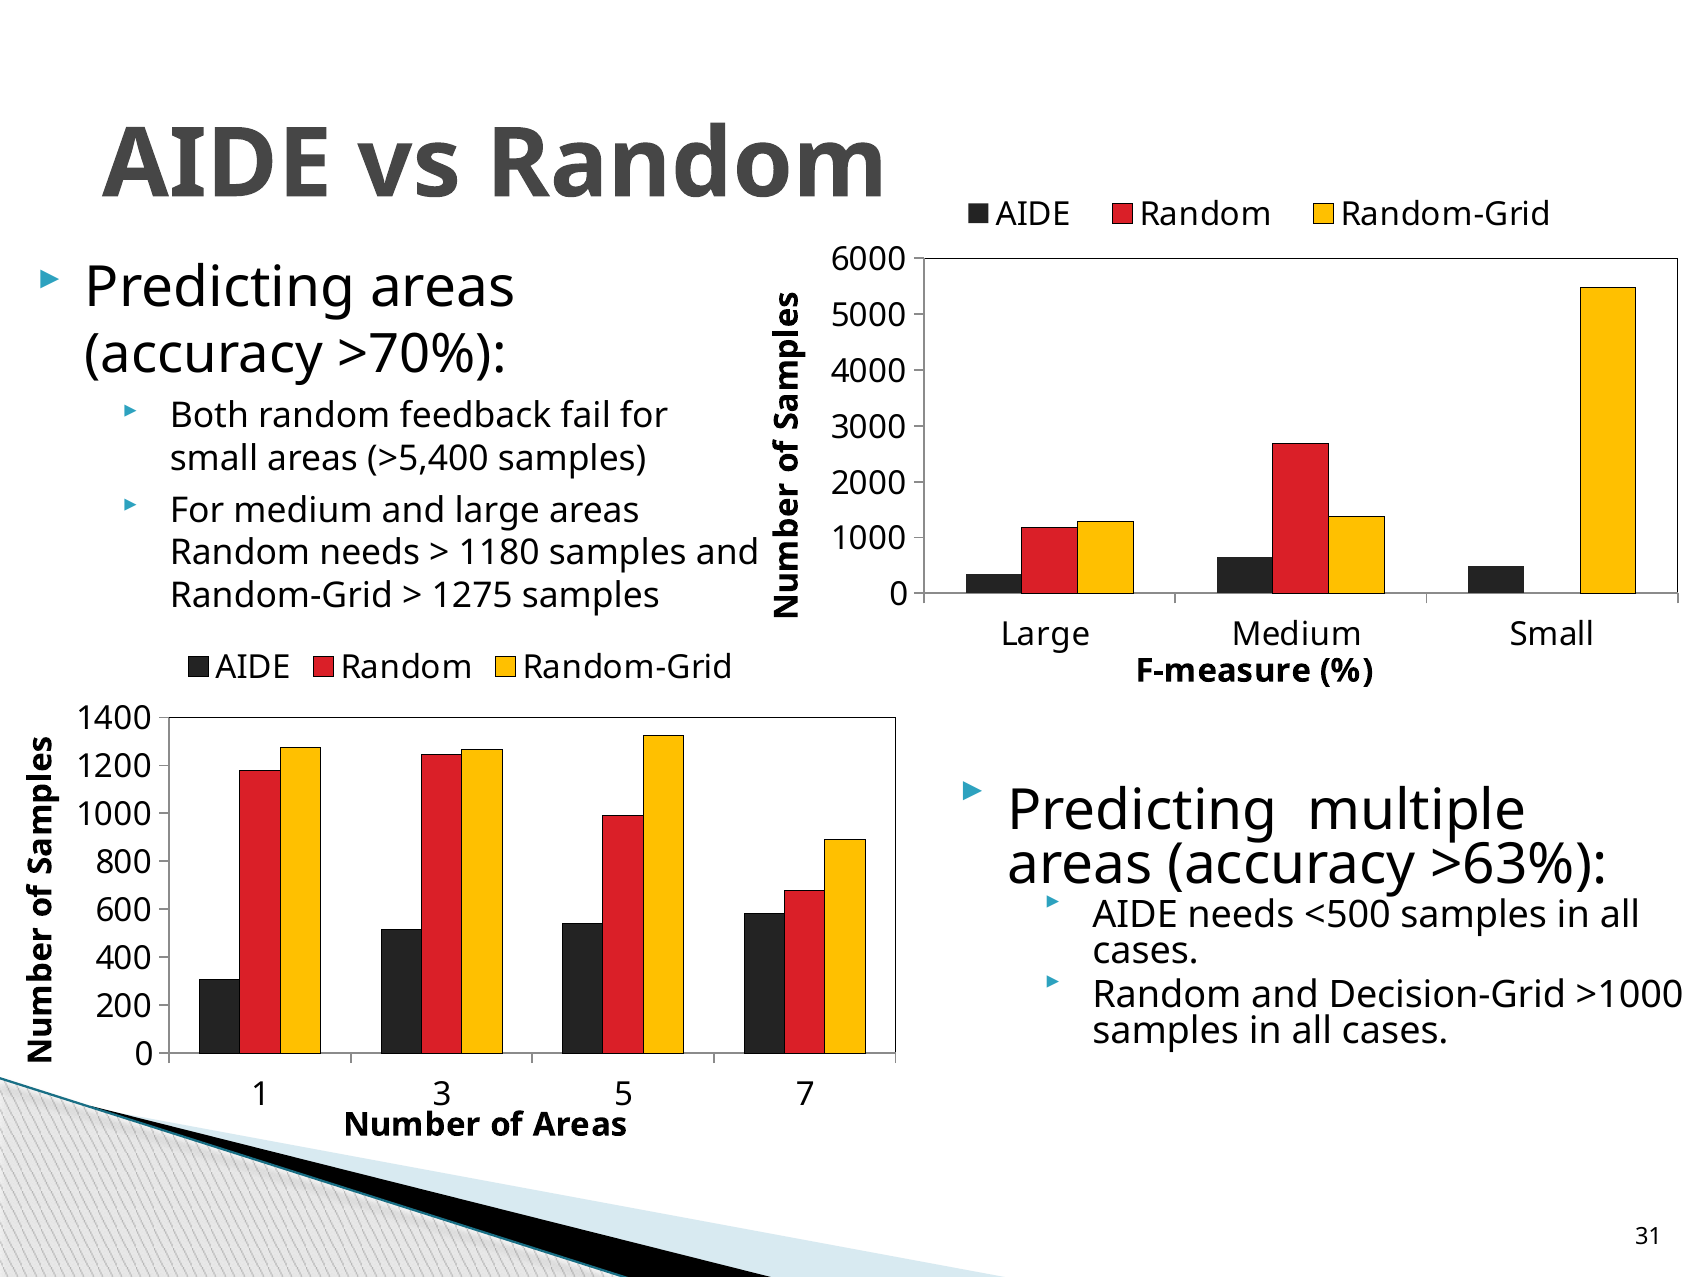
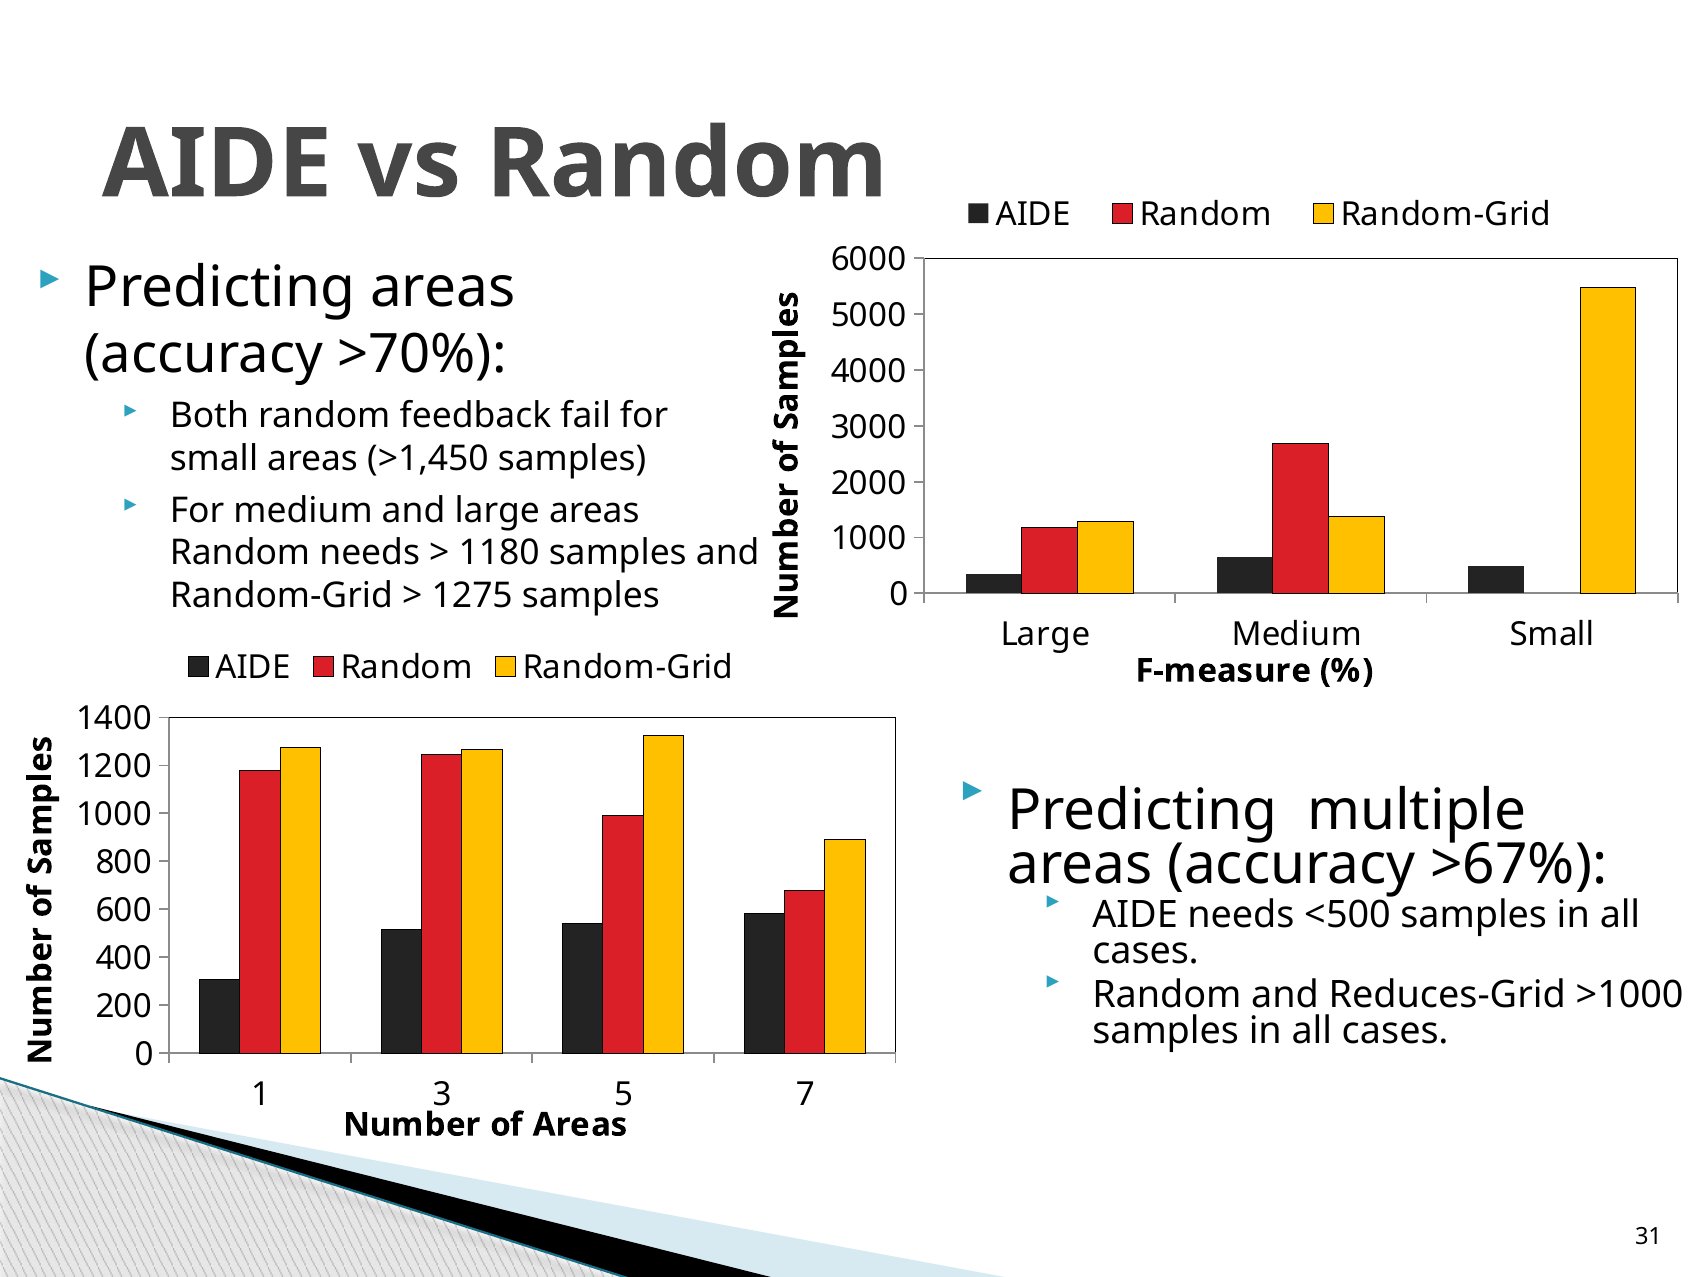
>5,400: >5,400 -> >1,450 (428, 459)
>63%: >63% -> >67% (1519, 865)
Decision-Grid: Decision-Grid -> Reduces-Grid (1447, 995)
